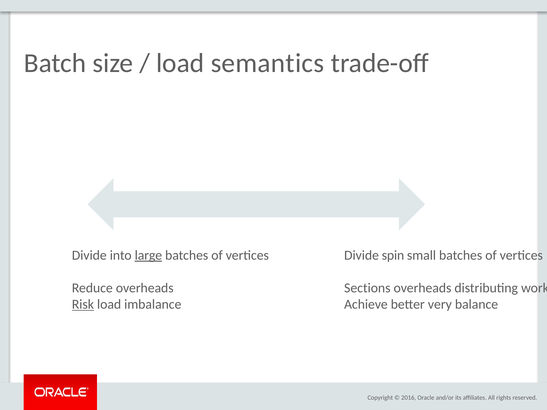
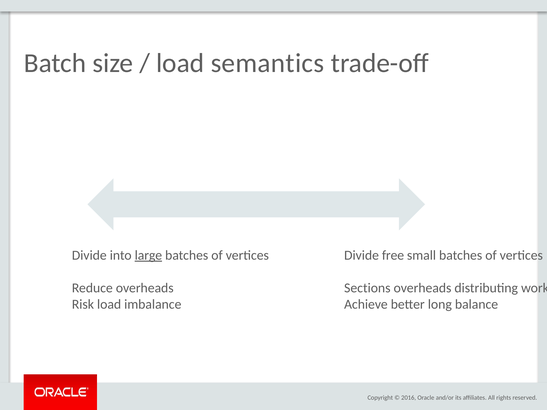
spin: spin -> free (393, 255)
Risk underline: present -> none (83, 305)
very: very -> long (440, 305)
